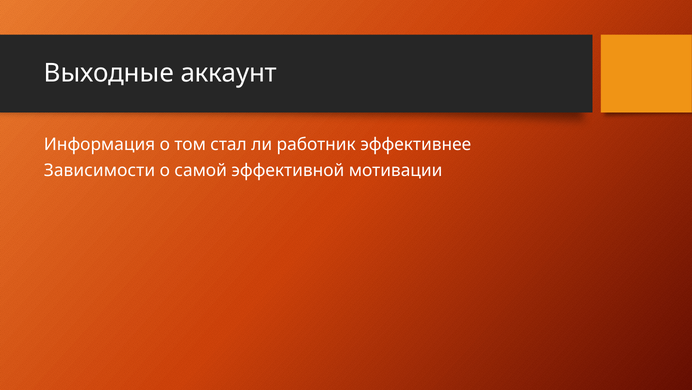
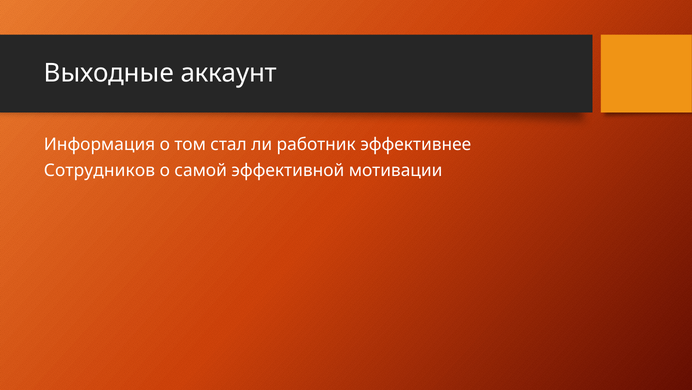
Зависимости: Зависимости -> Сотрудников (99, 170)
